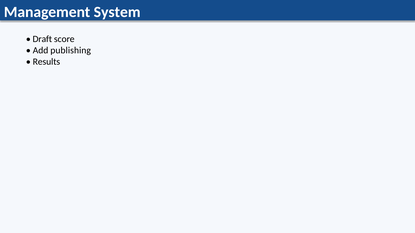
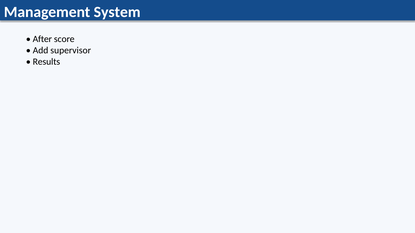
Draft: Draft -> After (42, 39)
publishing: publishing -> supervisor (71, 50)
